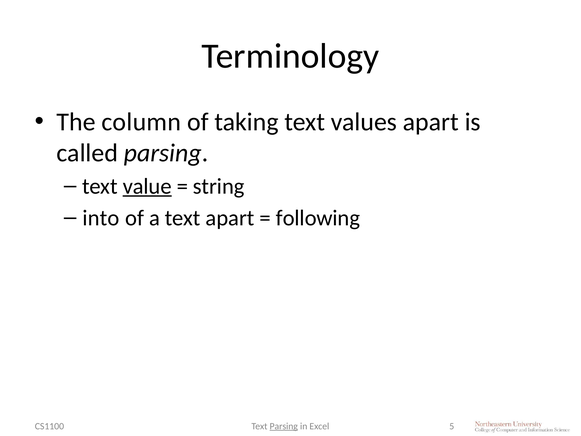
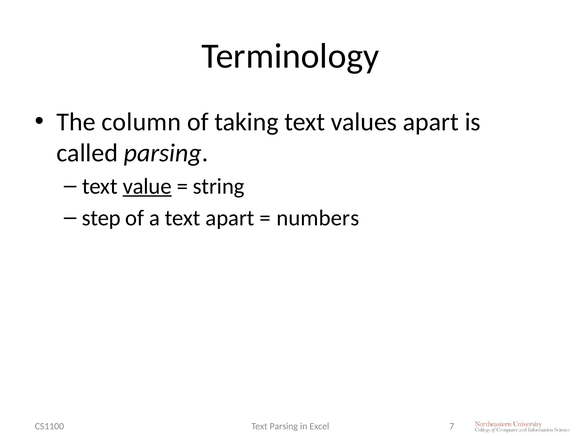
into: into -> step (101, 218)
following: following -> numbers (318, 218)
Parsing underline: present -> none (284, 426)
5: 5 -> 7 (452, 426)
